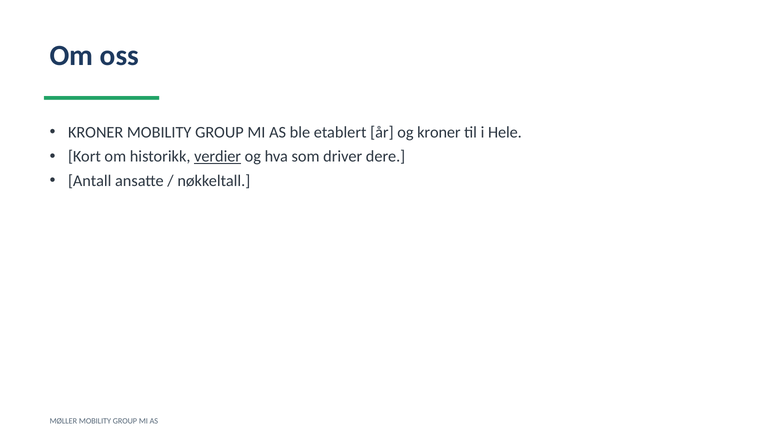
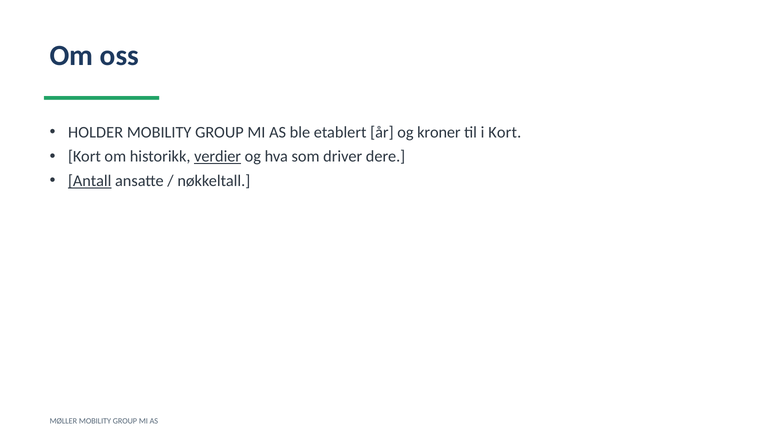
KRONER: KRONER -> HOLDER (96, 132)
i Hele: Hele -> Kort (505, 132)
Antall underline: none -> present (90, 181)
